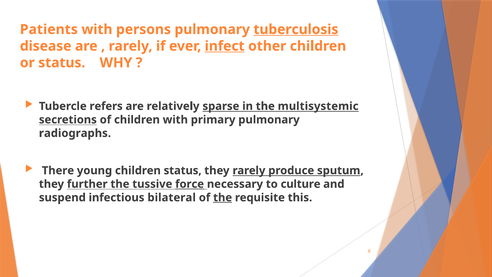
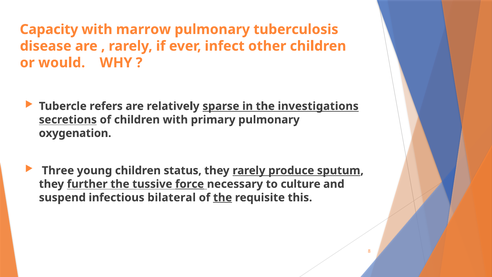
Patients: Patients -> Capacity (49, 29)
persons: persons -> marrow (143, 29)
tuberculosis underline: present -> none (296, 29)
infect underline: present -> none (225, 46)
or status: status -> would (62, 63)
multisystemic: multisystemic -> investigations (318, 106)
radiographs: radiographs -> oxygenation (75, 133)
There: There -> Three (58, 170)
